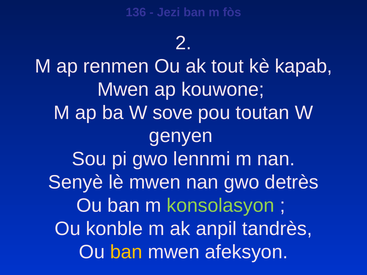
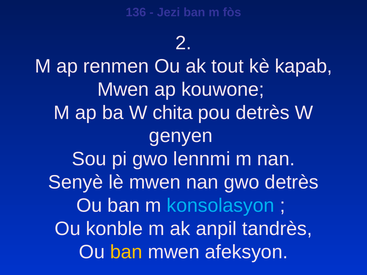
sove: sove -> chita (173, 113)
pou toutan: toutan -> detrès (263, 113)
konsolasyon colour: light green -> light blue (221, 206)
